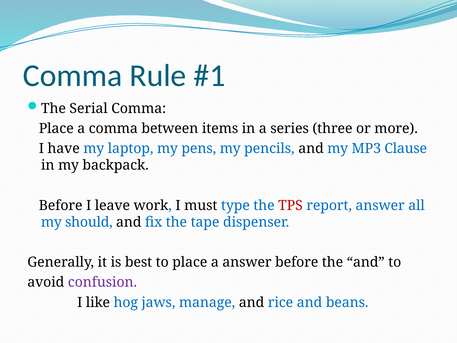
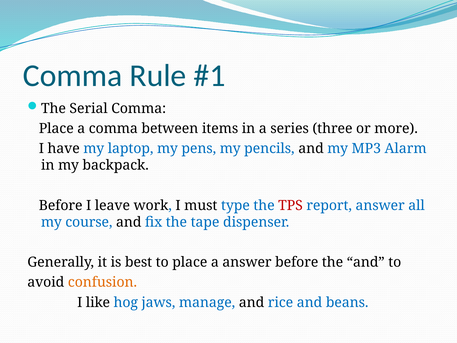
Clause: Clause -> Alarm (406, 148)
should: should -> course (89, 222)
confusion colour: purple -> orange (102, 282)
